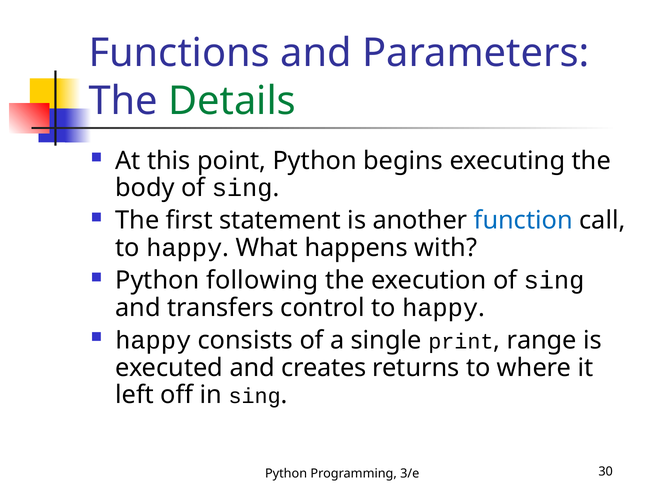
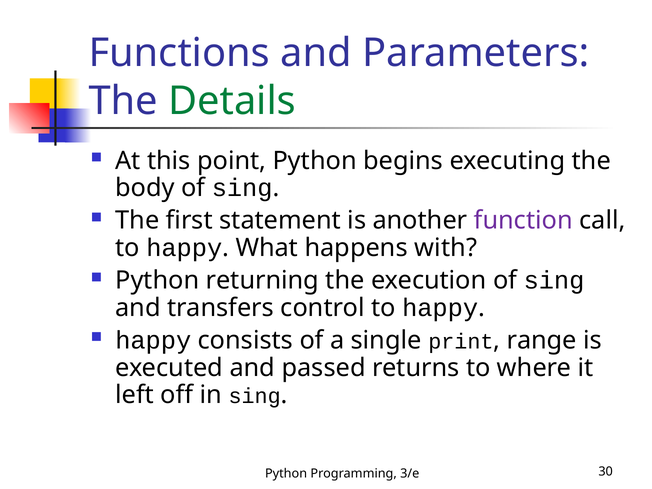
function colour: blue -> purple (523, 221)
following: following -> returning (262, 280)
creates: creates -> passed (324, 368)
